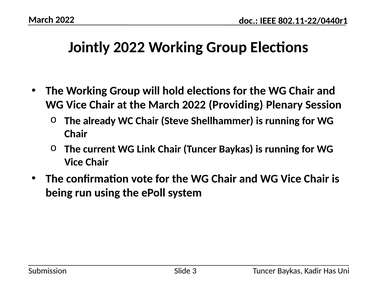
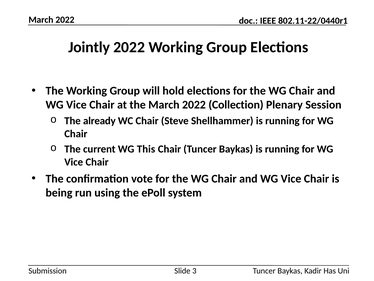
Providing: Providing -> Collection (236, 105)
Link: Link -> This (146, 149)
